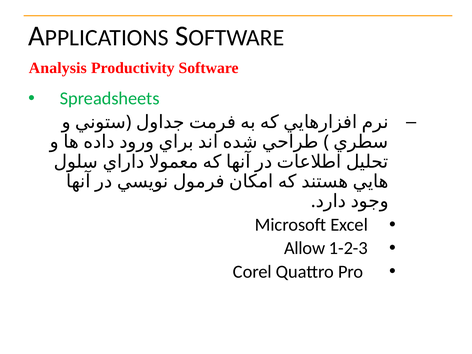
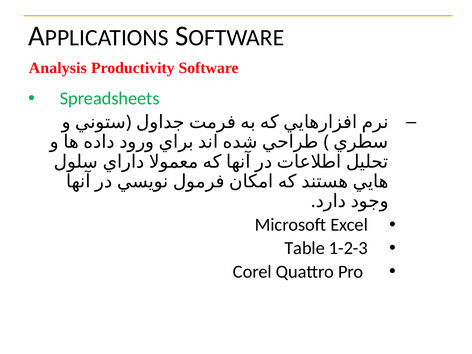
Allow: Allow -> Table (305, 248)
